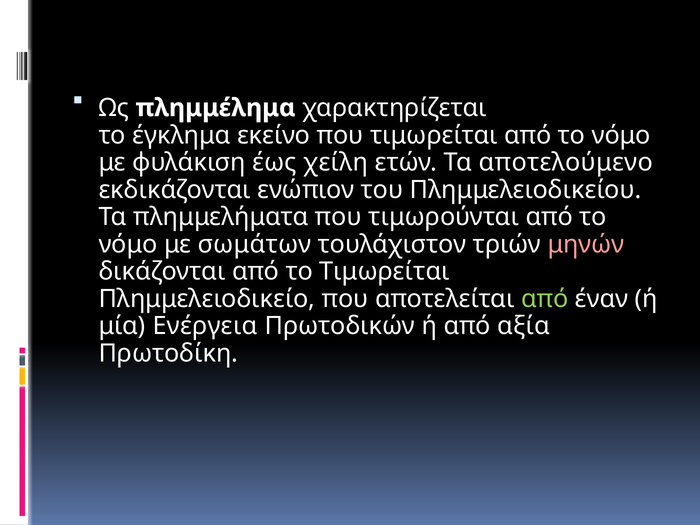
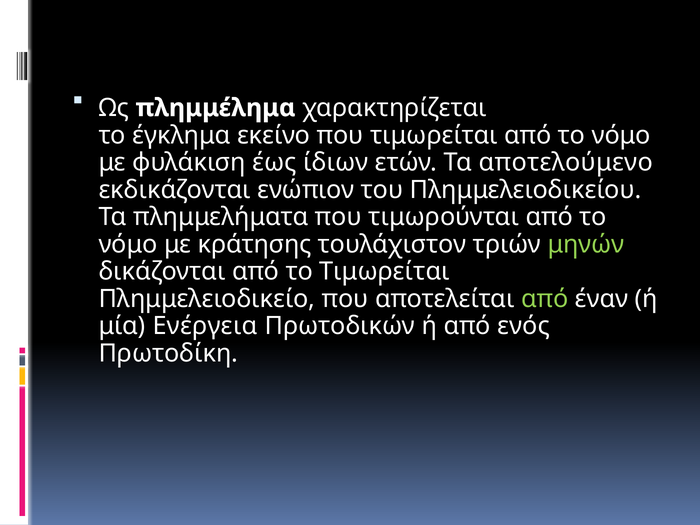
χείλη: χείλη -> ίδιων (336, 162)
σωμάτων: σωμάτων -> κράτησης (255, 244)
μηνών colour: pink -> light green (586, 244)
αξία: αξία -> ενός (524, 326)
